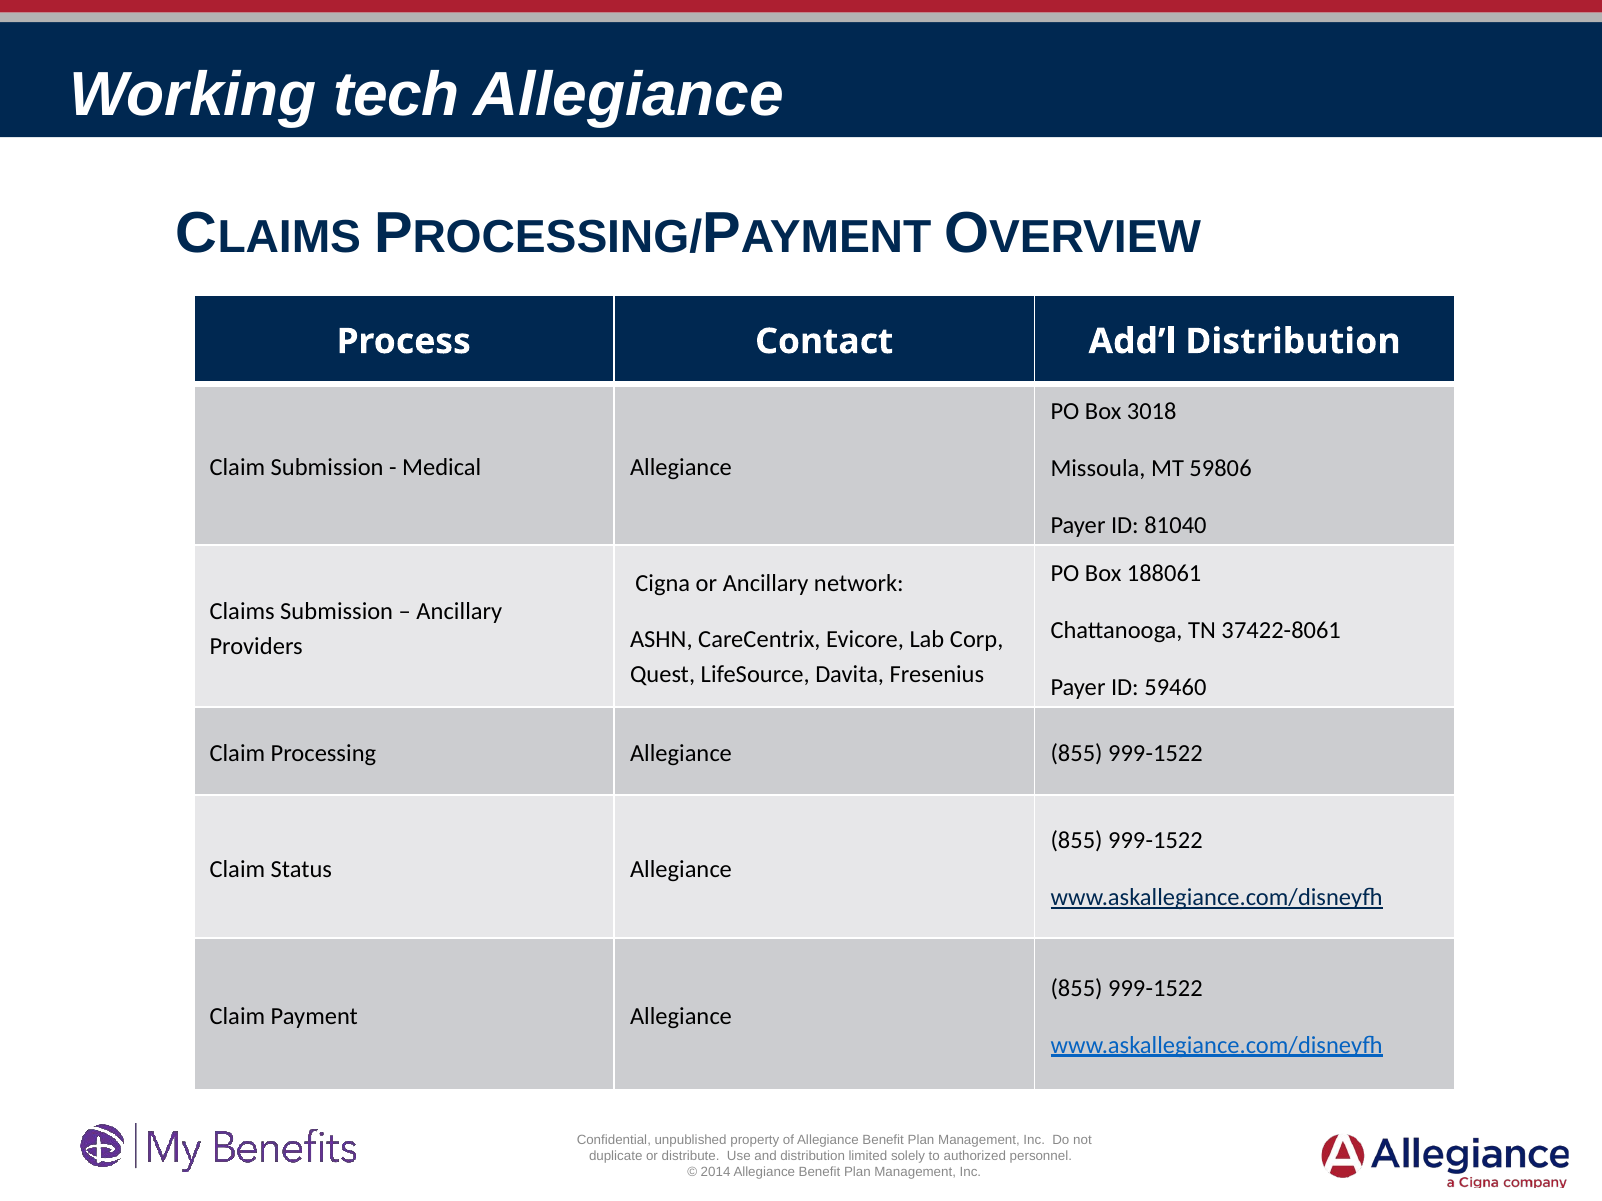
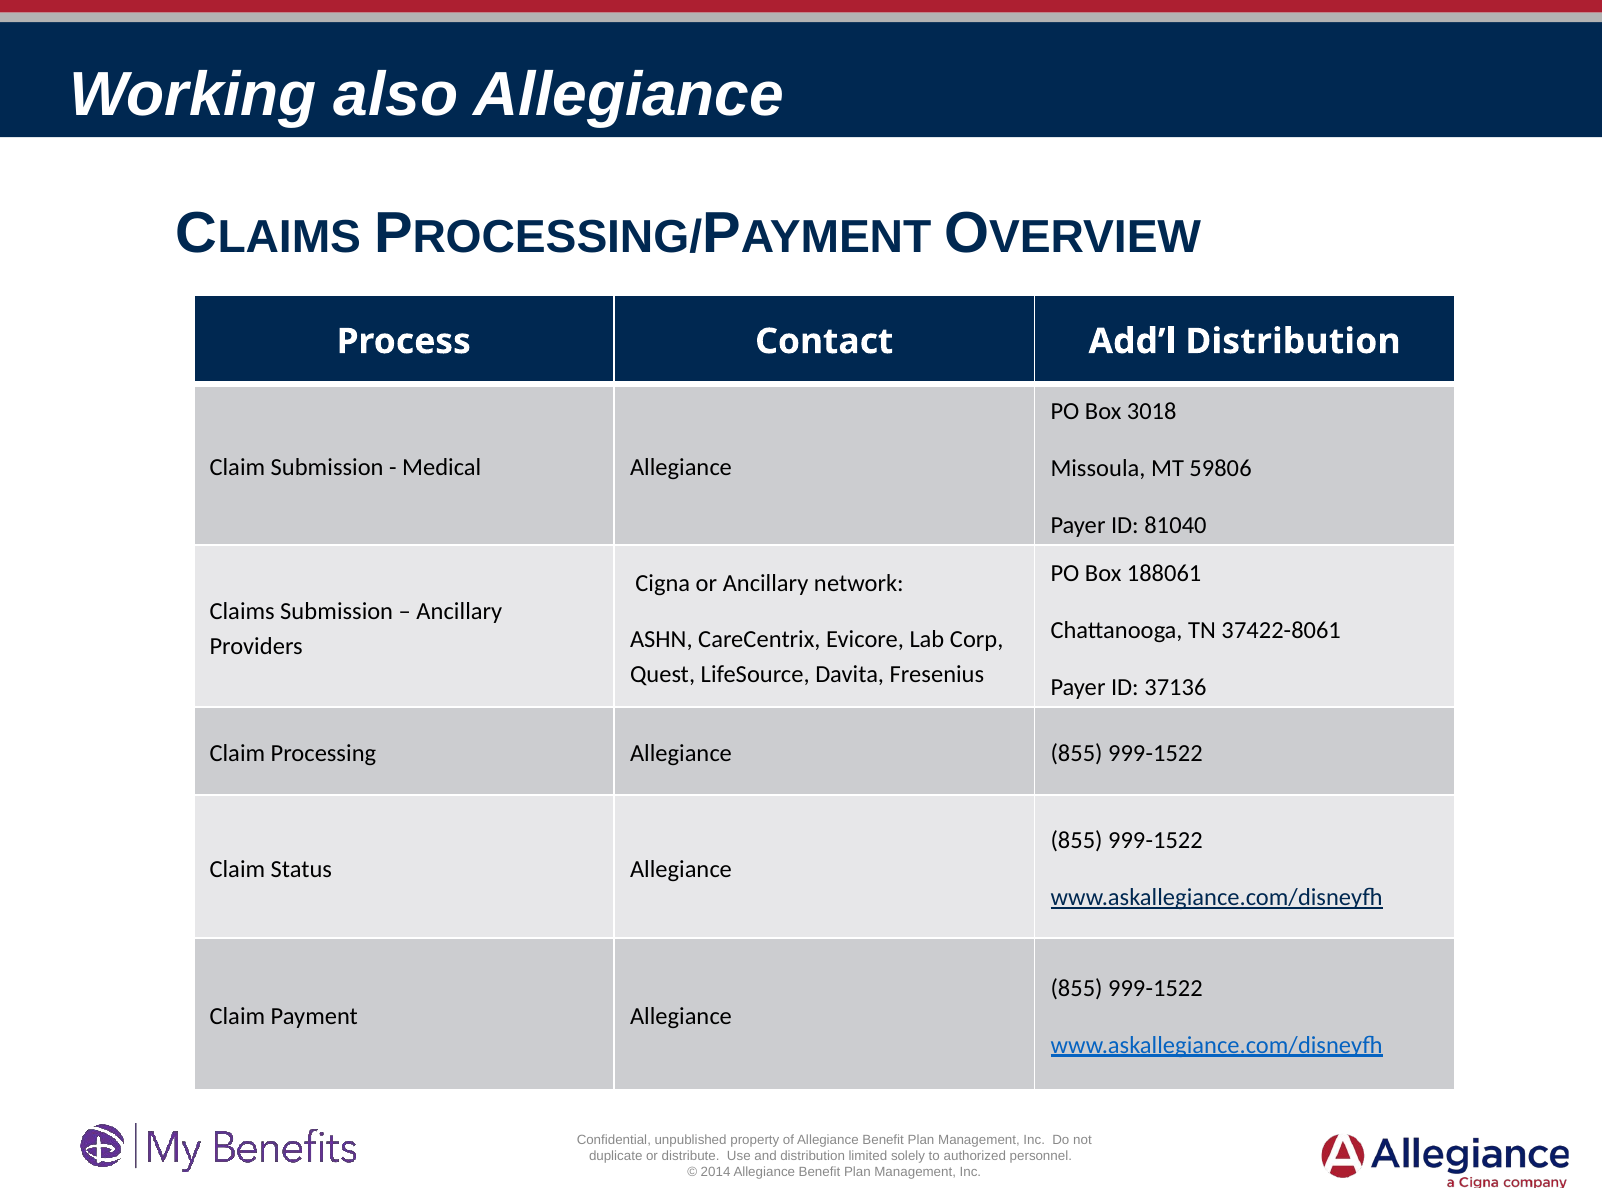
tech: tech -> also (396, 95)
59460: 59460 -> 37136 (1175, 687)
